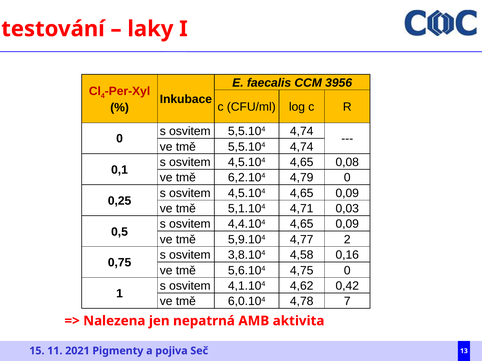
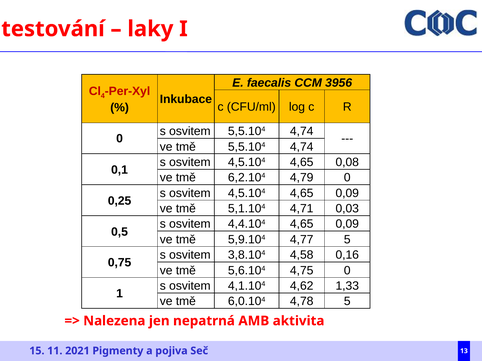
4,77 2: 2 -> 5 (347, 240)
0,42: 0,42 -> 1,33 (347, 286)
4,78 7: 7 -> 5 (347, 302)
